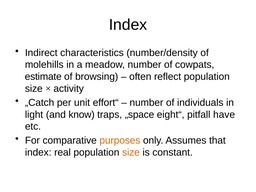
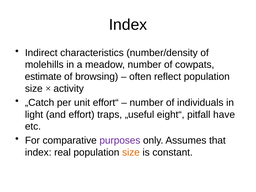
know: know -> effort (82, 115)
„space: „space -> „useful (139, 115)
purposes colour: orange -> purple (120, 140)
